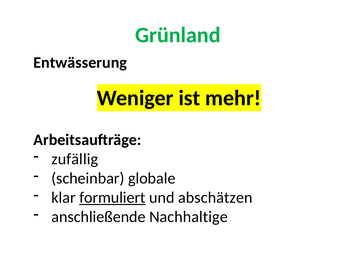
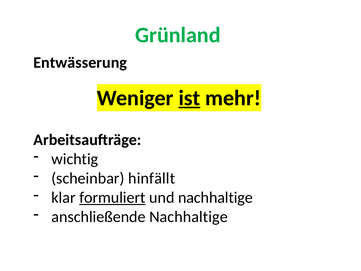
ist underline: none -> present (189, 98)
zufällig: zufällig -> wichtig (75, 159)
globale: globale -> hinfällt (152, 178)
und abschätzen: abschätzen -> nachhaltige (215, 197)
